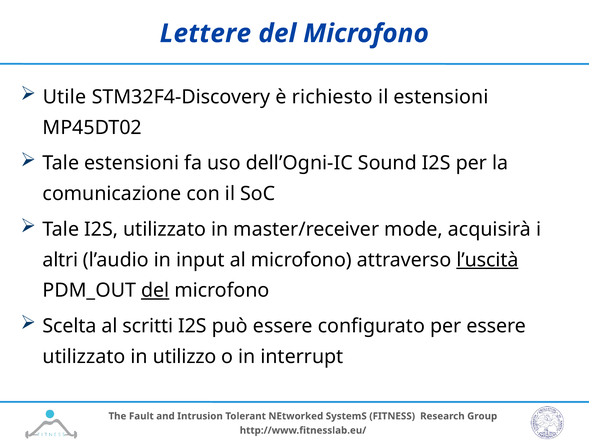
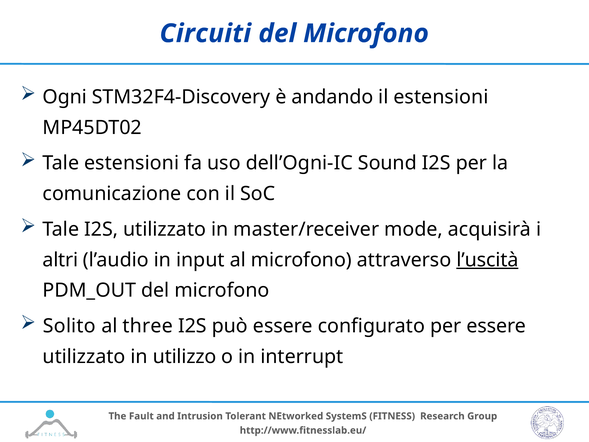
Lettere: Lettere -> Circuiti (205, 33)
Utile: Utile -> Ogni (65, 97)
richiesto: richiesto -> andando (332, 97)
del underline: present -> none (155, 290)
Scelta: Scelta -> Solito (69, 326)
scritti: scritti -> three (148, 326)
